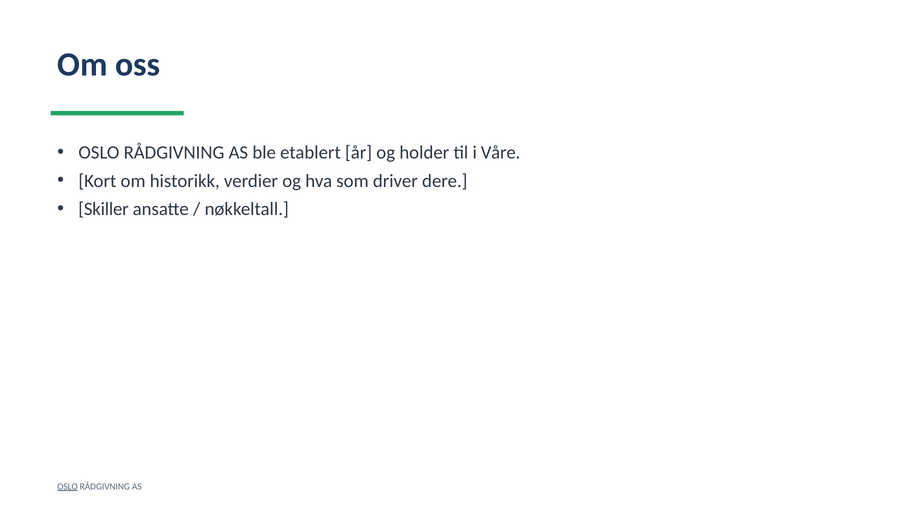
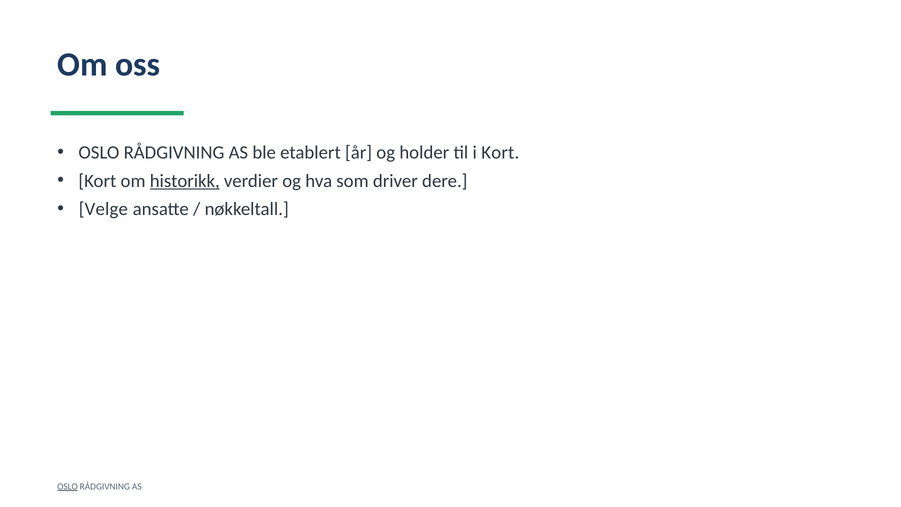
i Våre: Våre -> Kort (500, 153)
historikk underline: none -> present (185, 181)
Skiller: Skiller -> Velge (103, 209)
